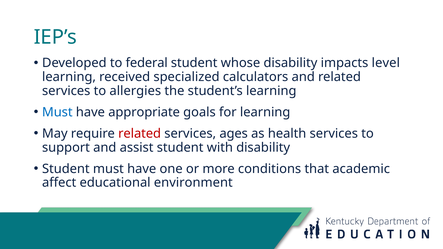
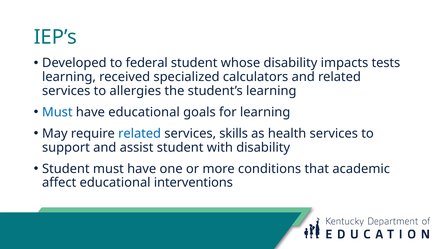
level: level -> tests (386, 63)
have appropriate: appropriate -> educational (144, 112)
related colour: red -> blue (140, 134)
ages: ages -> skills (234, 134)
environment: environment -> interventions (193, 183)
